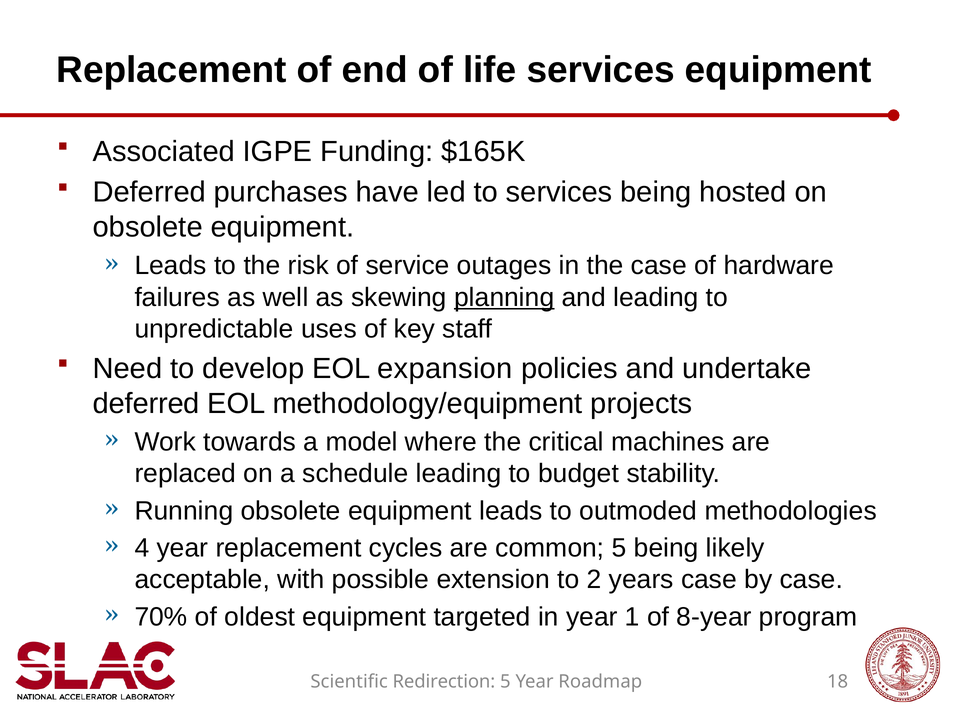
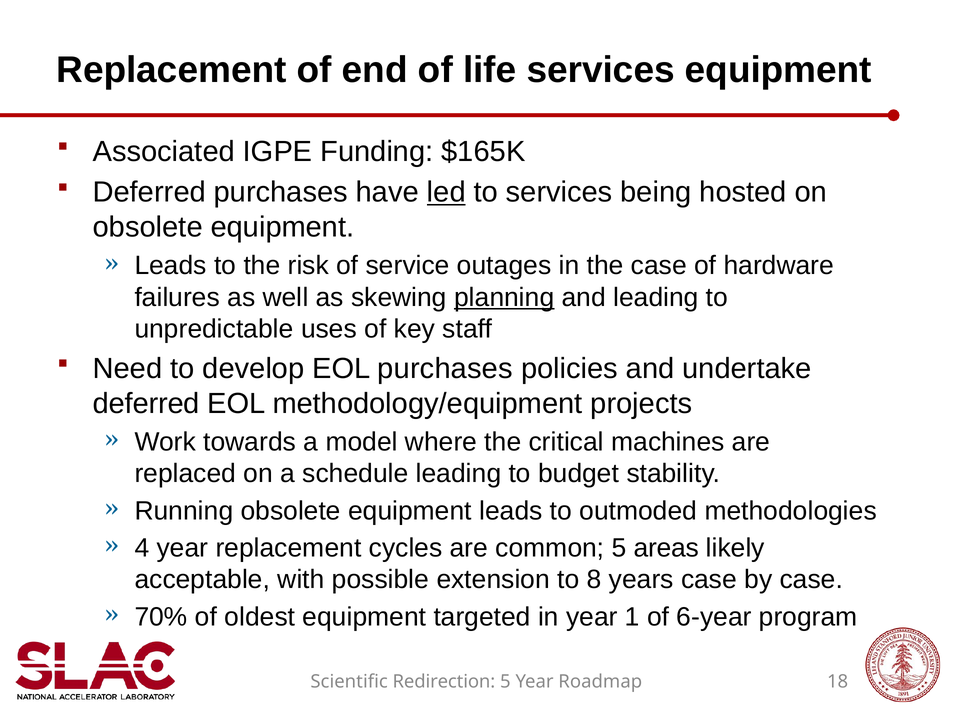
led underline: none -> present (446, 192)
EOL expansion: expansion -> purchases (445, 368)
5 being: being -> areas (666, 548)
2: 2 -> 8 (594, 579)
8-year: 8-year -> 6-year (714, 617)
